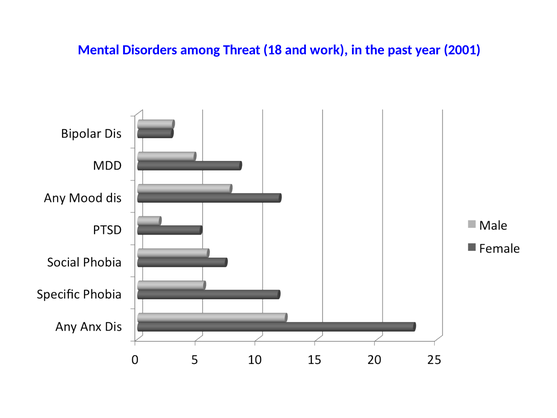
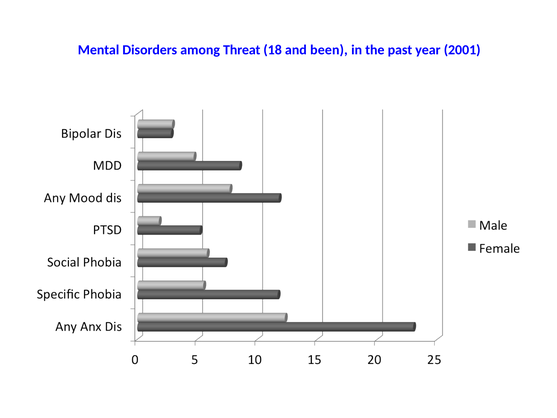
work: work -> been (329, 50)
